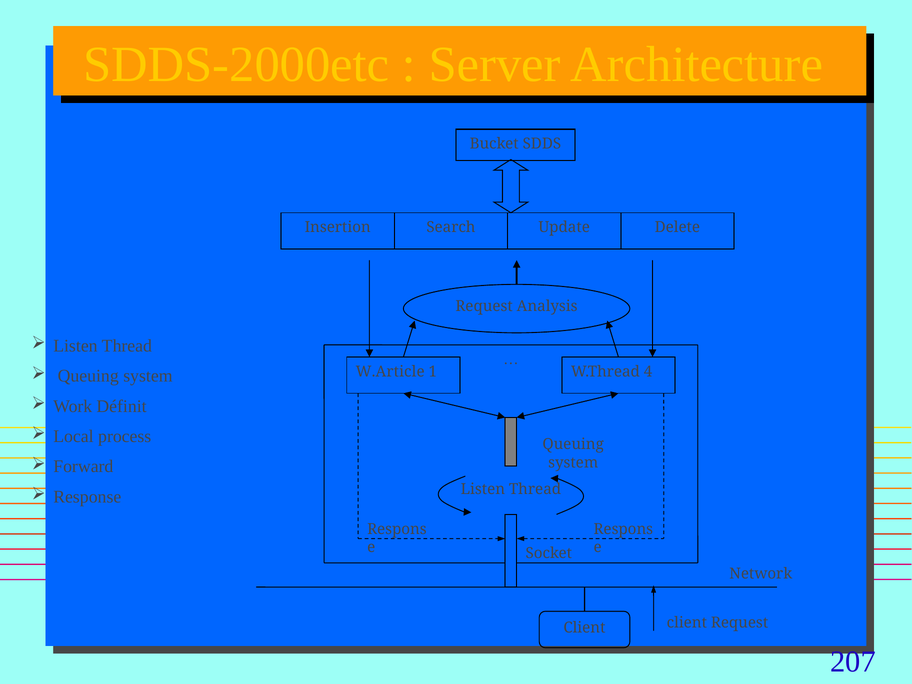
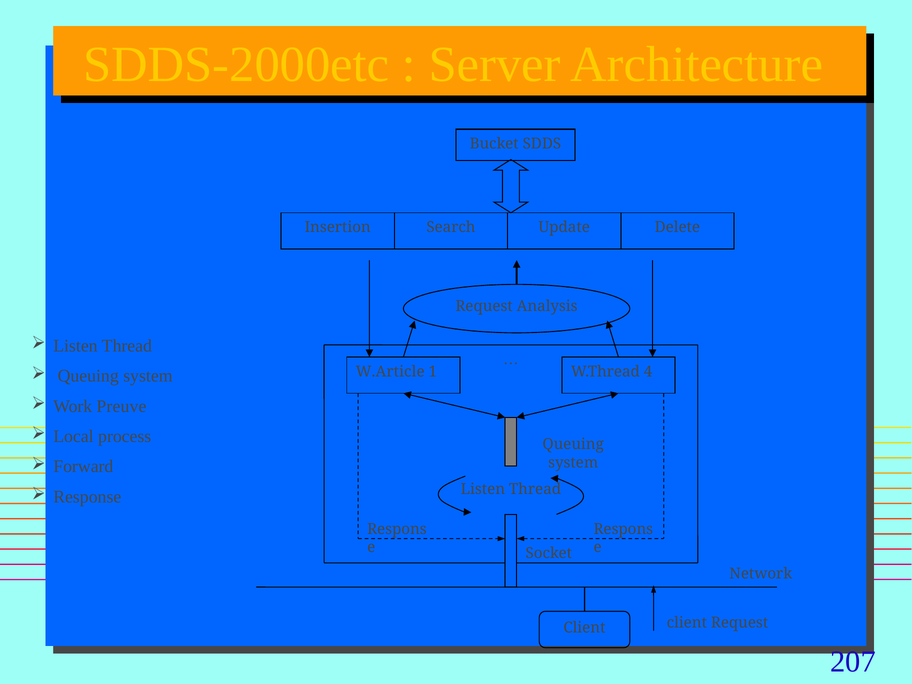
Définit: Définit -> Preuve (121, 406)
